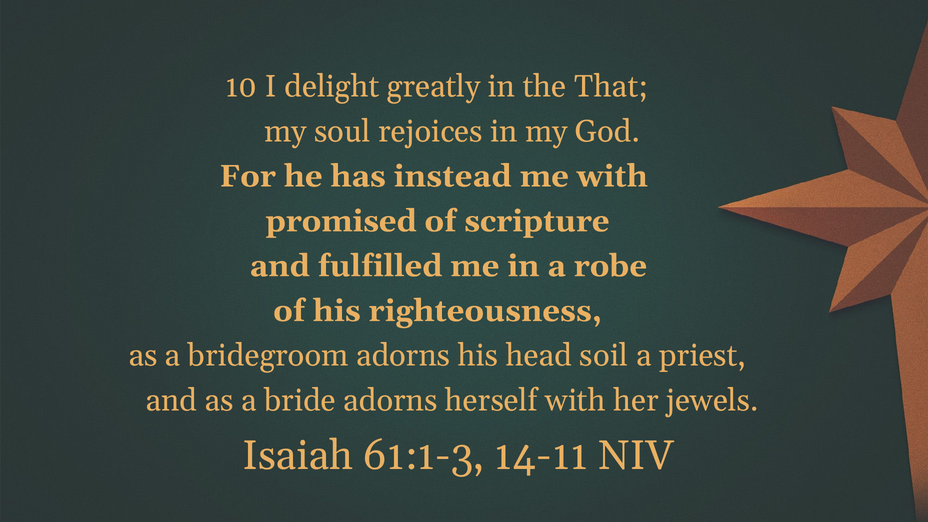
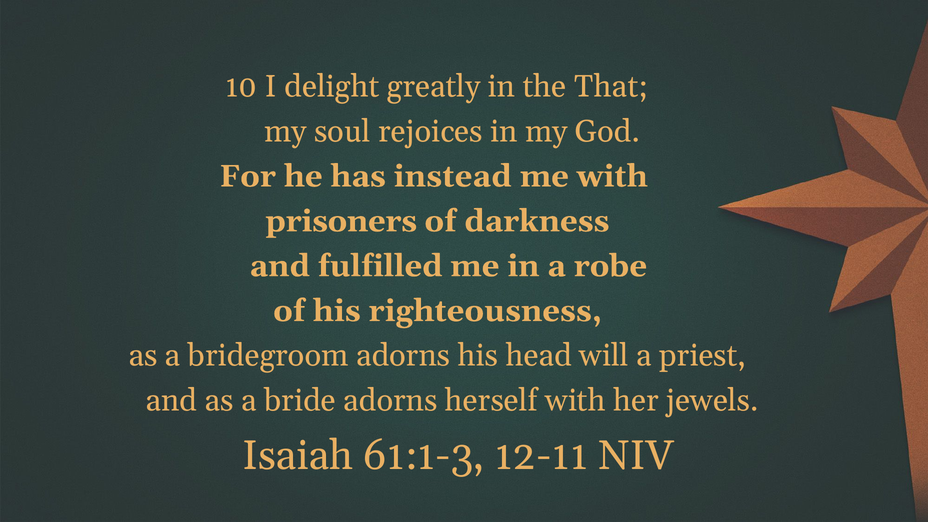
promised: promised -> prisoners (341, 221)
scripture: scripture -> darkness (537, 221)
soil: soil -> will (604, 356)
14-11: 14-11 -> 12-11 (541, 456)
